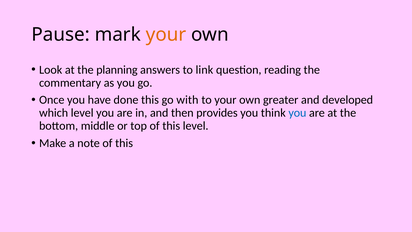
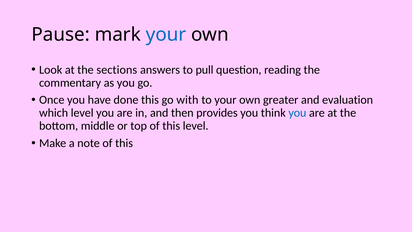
your colour: orange -> blue (166, 35)
planning: planning -> sections (117, 70)
link: link -> pull (205, 70)
developed: developed -> evaluation (348, 100)
